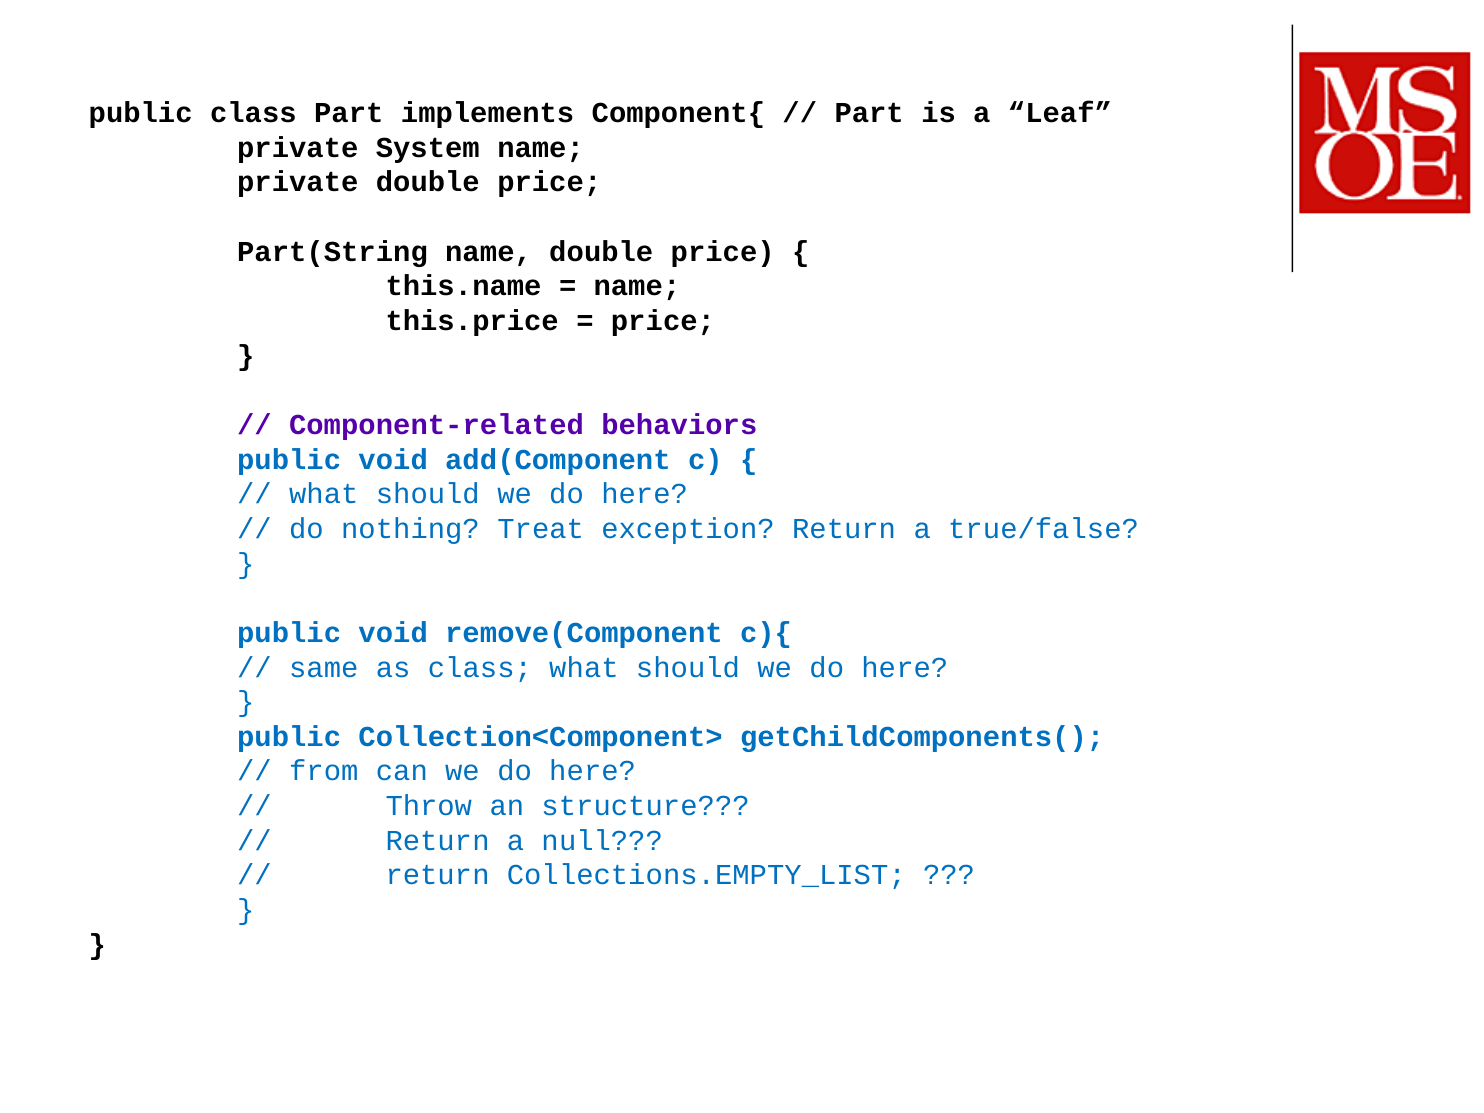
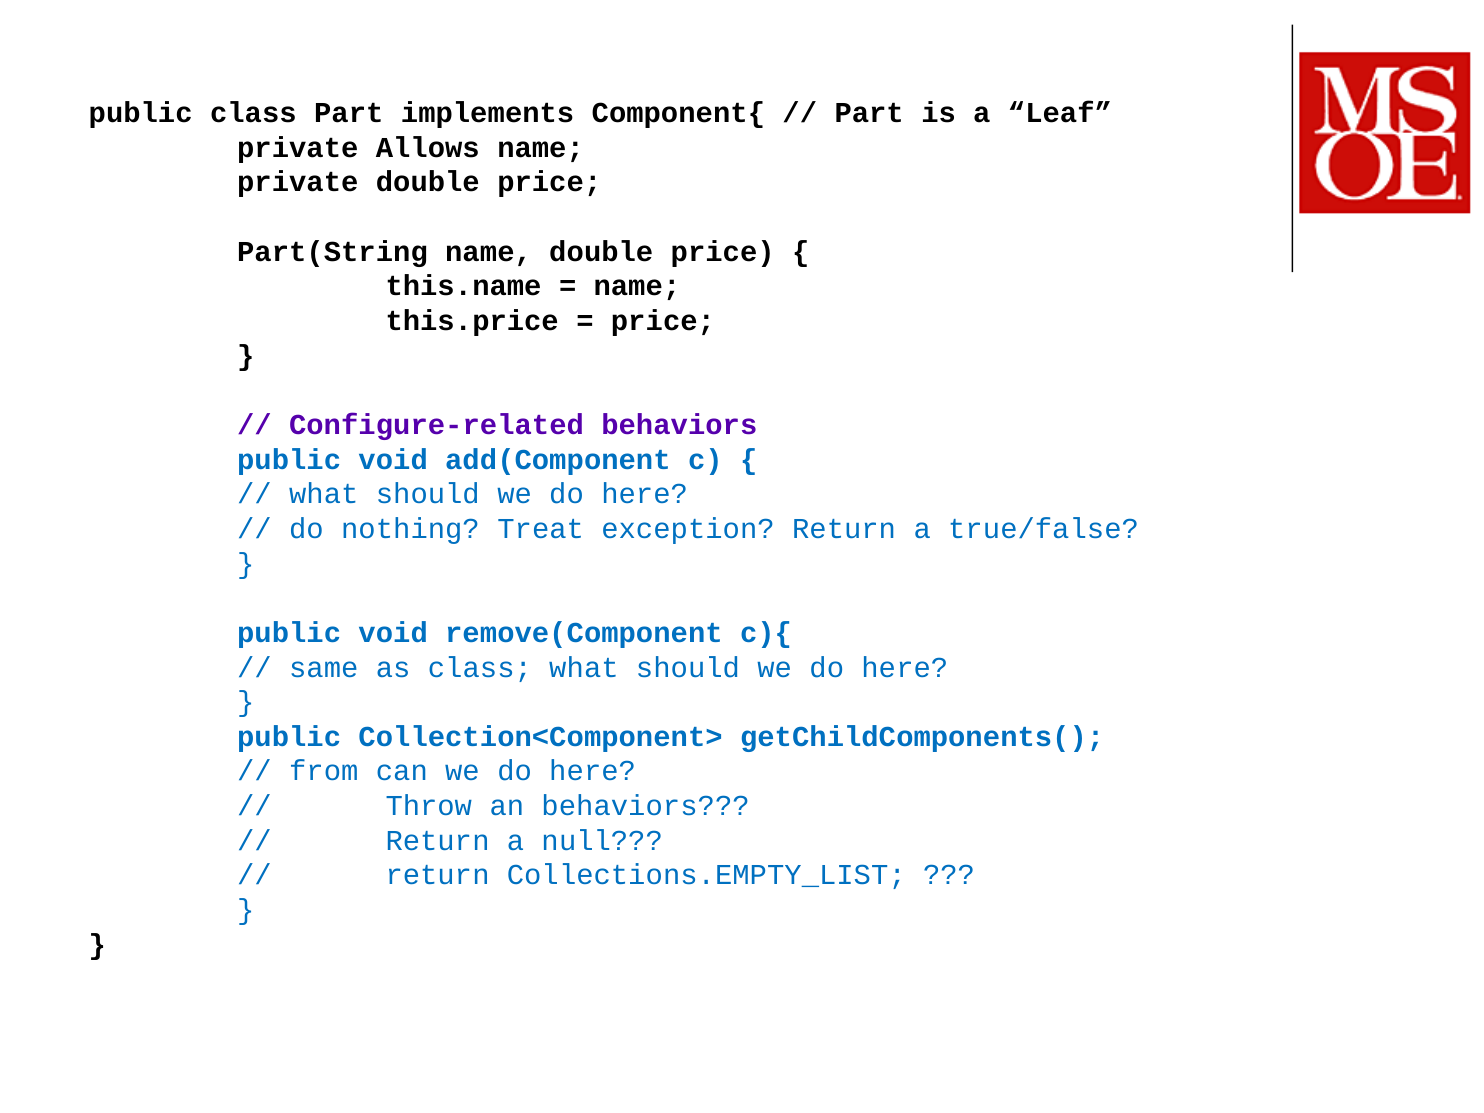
System: System -> Allows (428, 148)
Component-related: Component-related -> Configure-related (437, 425)
an structure: structure -> behaviors (646, 806)
